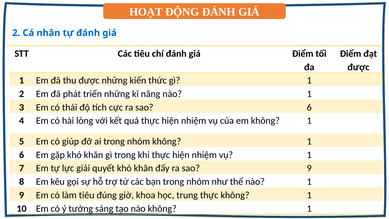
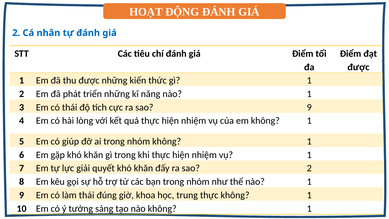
sao 6: 6 -> 9 (309, 107)
sao 9: 9 -> 2 (309, 168)
làm tiêu: tiêu -> thái (87, 195)
